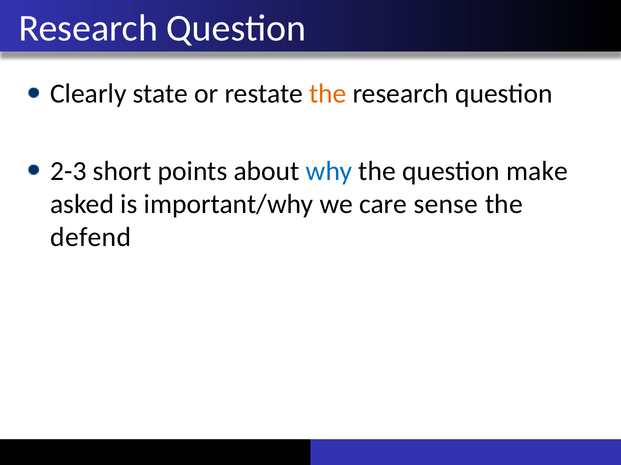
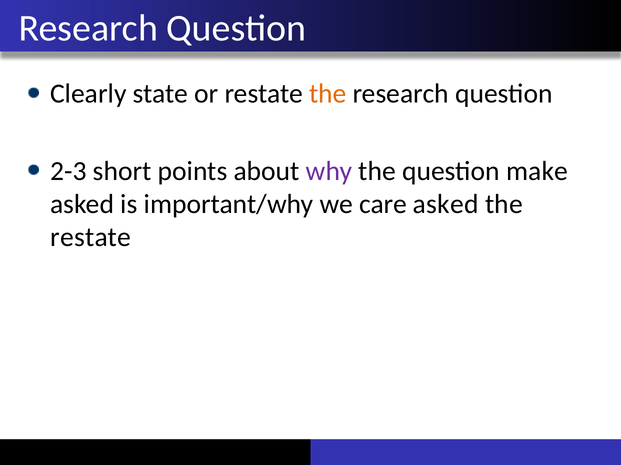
why colour: blue -> purple (329, 171)
care sense: sense -> asked (446, 204)
defend: defend -> restate (91, 238)
